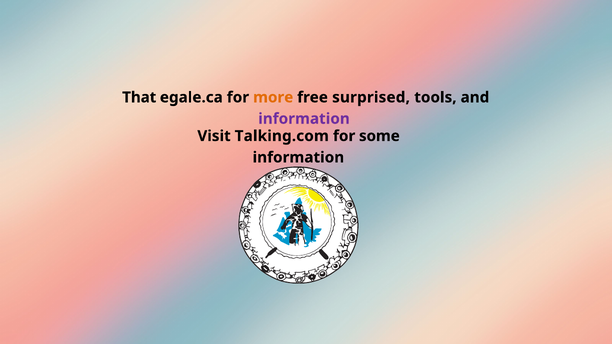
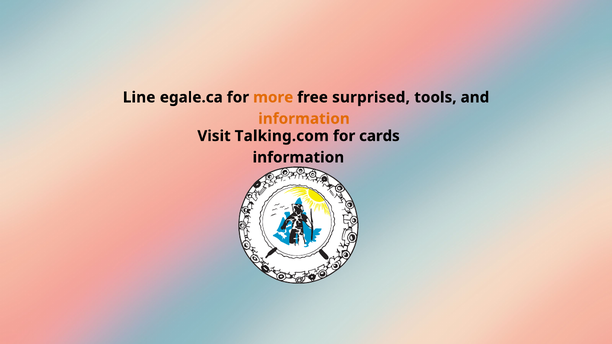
That: That -> Line (139, 97)
information colour: purple -> orange (304, 119)
some: some -> cards (379, 136)
